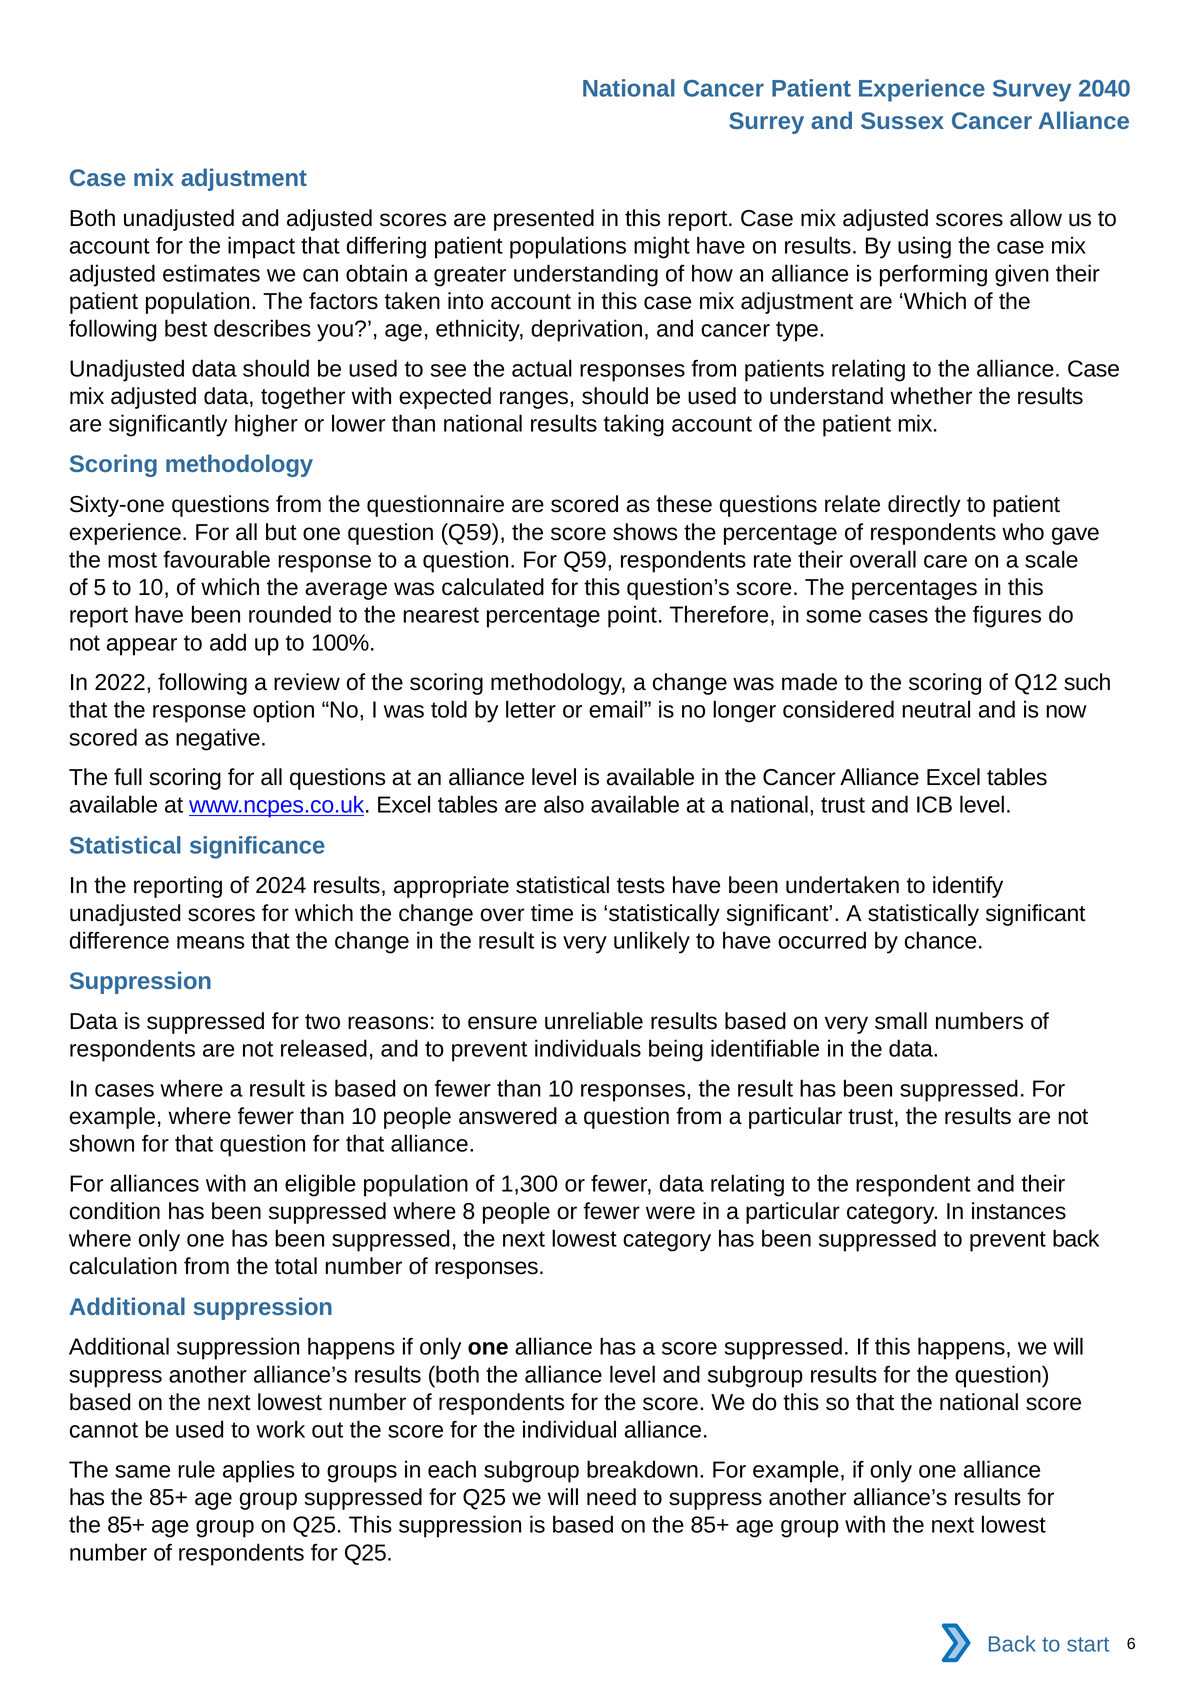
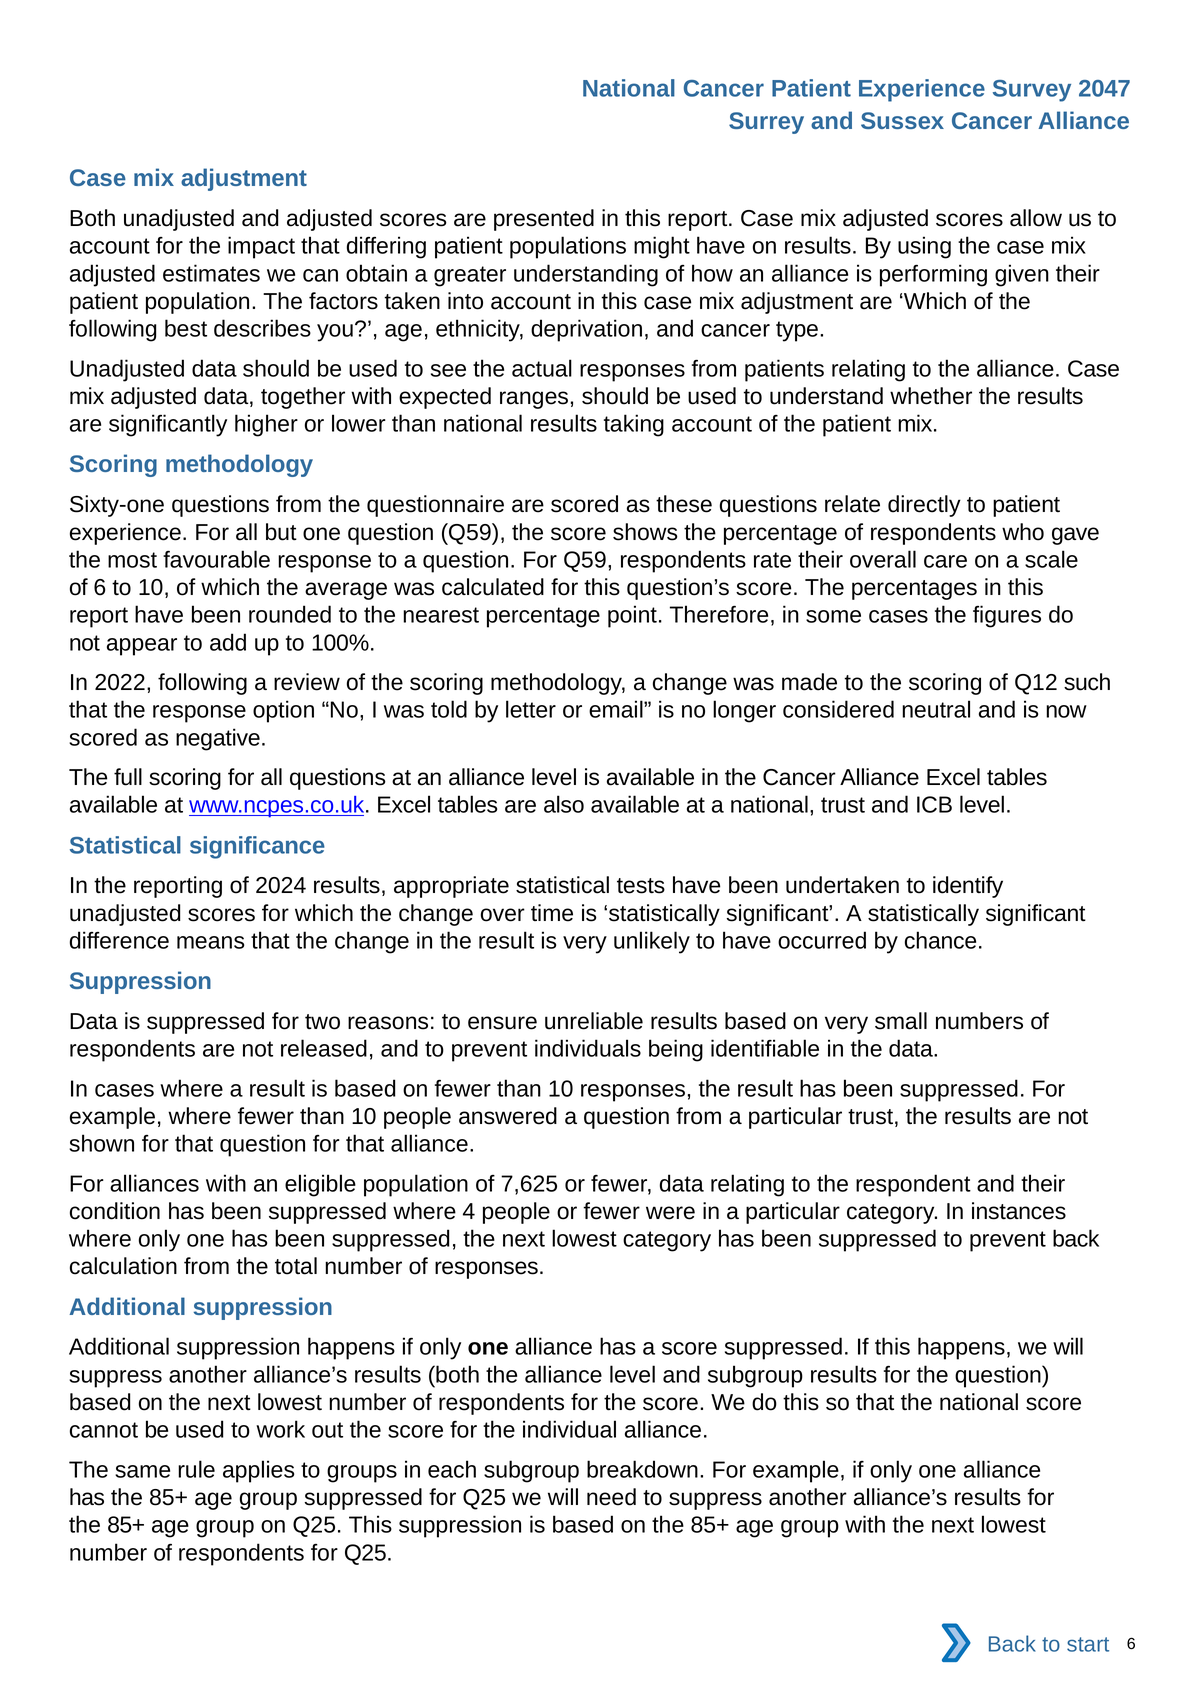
2040: 2040 -> 2047 (1104, 89)
of 5: 5 -> 6 (100, 588)
1,300: 1,300 -> 7,625 (529, 1184)
8: 8 -> 4 (469, 1211)
